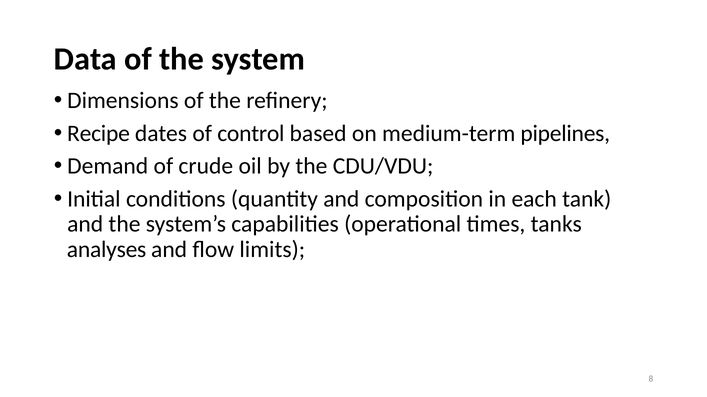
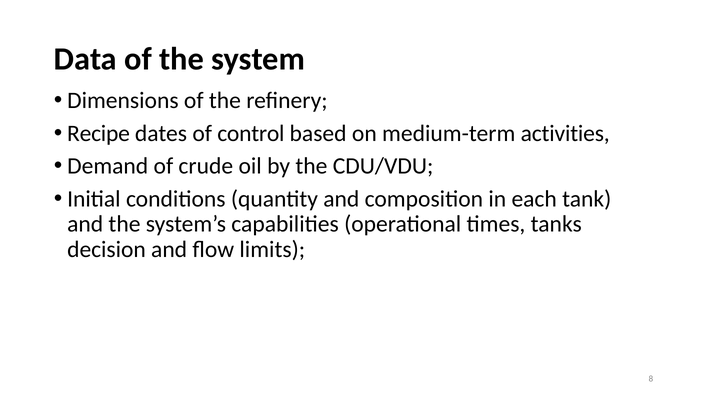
pipelines: pipelines -> activities (565, 133)
analyses: analyses -> decision (106, 250)
